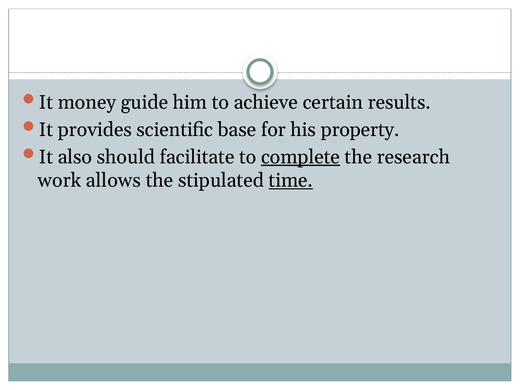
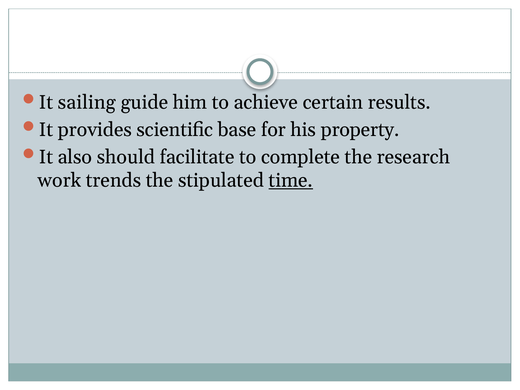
money: money -> sailing (87, 102)
complete underline: present -> none (301, 157)
allows: allows -> trends (114, 180)
